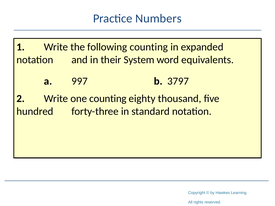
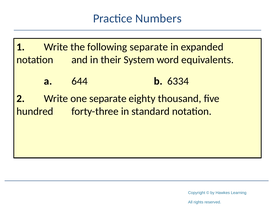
following counting: counting -> separate (149, 47)
997: 997 -> 644 (80, 81)
3797: 3797 -> 6334 (178, 81)
one counting: counting -> separate (108, 99)
